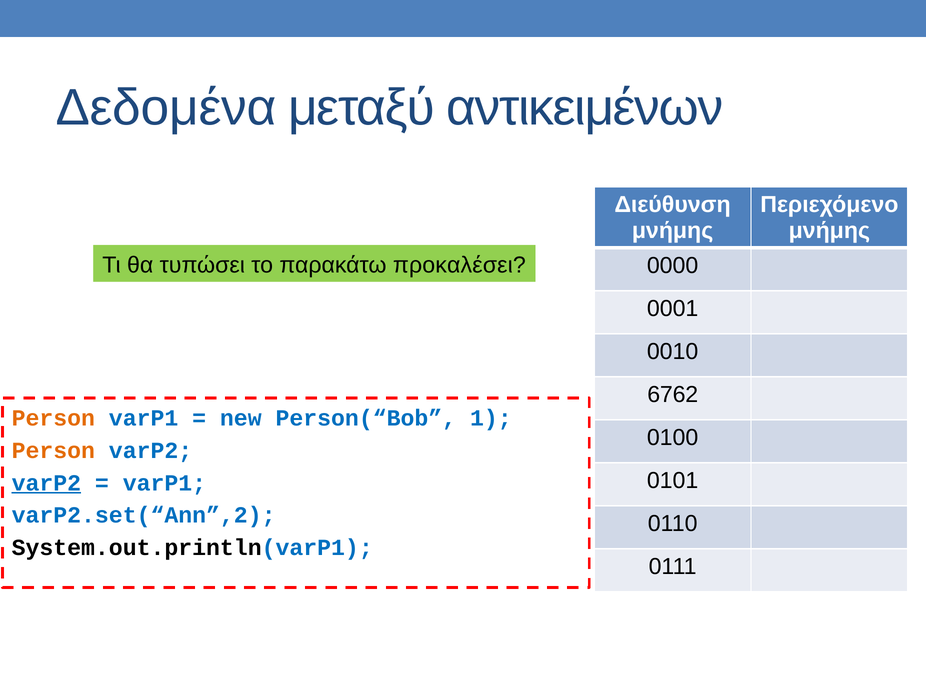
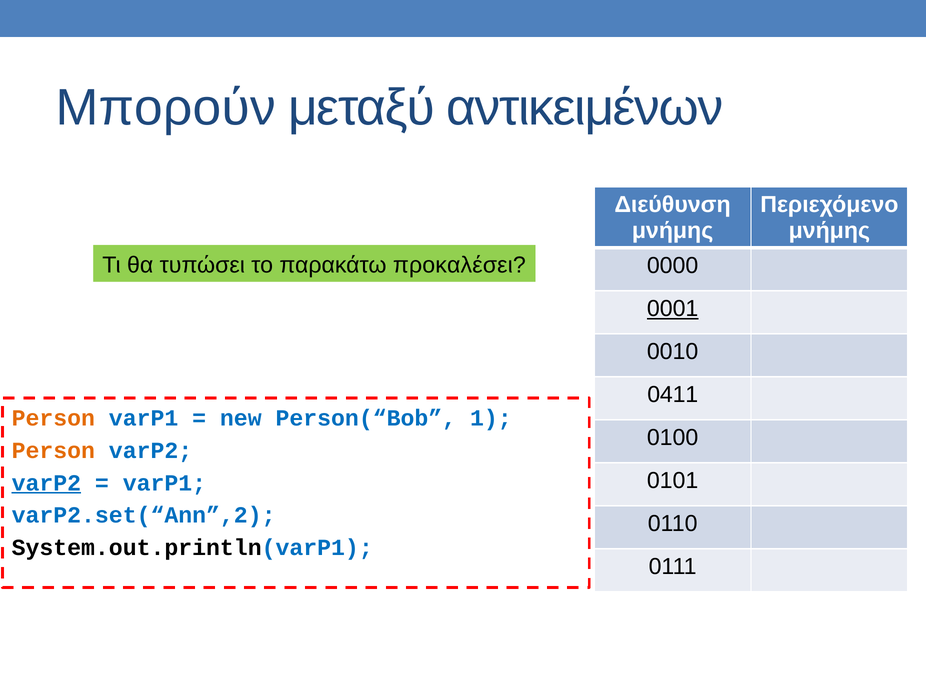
Δεδομένα: Δεδομένα -> Μπορούν (166, 108)
0001 underline: none -> present (673, 309)
6762: 6762 -> 0411 (673, 395)
